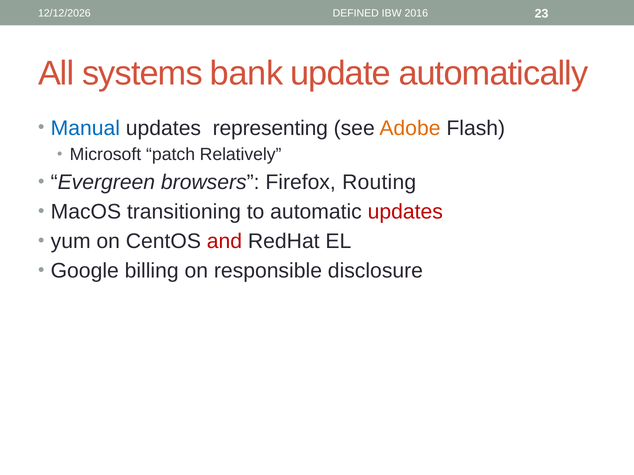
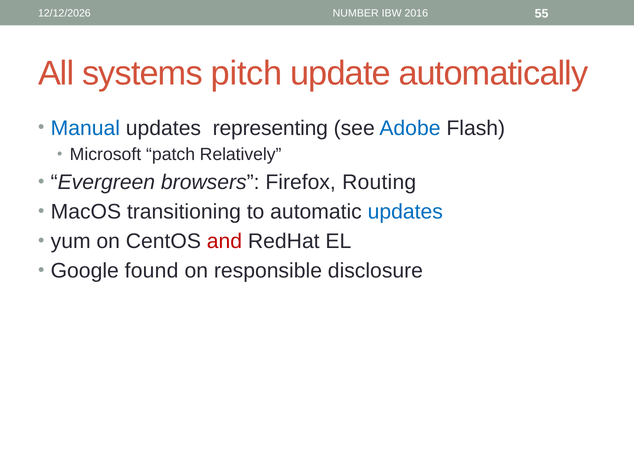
DEFINED: DEFINED -> NUMBER (356, 13)
23: 23 -> 55 (542, 14)
bank: bank -> pitch (247, 74)
Adobe colour: orange -> blue (410, 128)
updates colour: red -> blue (405, 212)
billing: billing -> found (152, 271)
